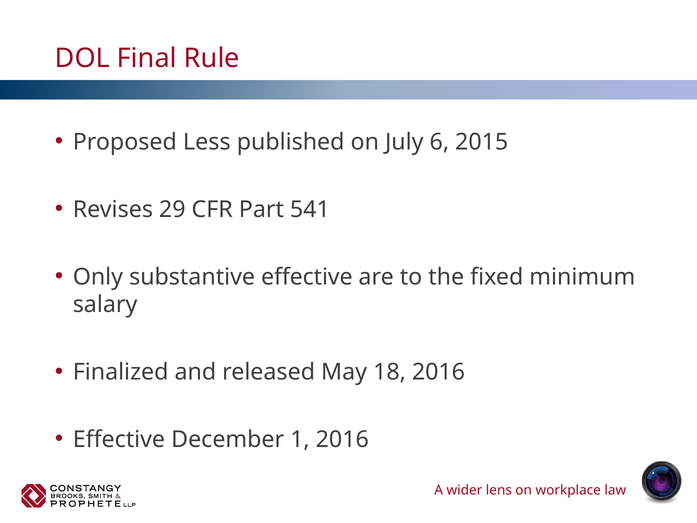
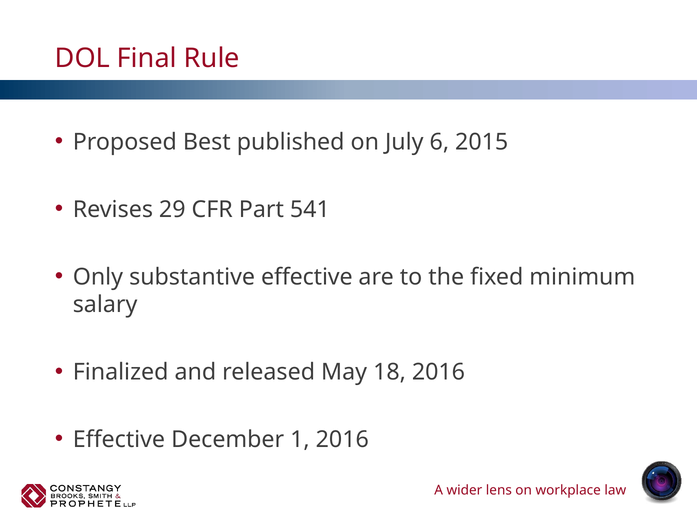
Less: Less -> Best (207, 142)
